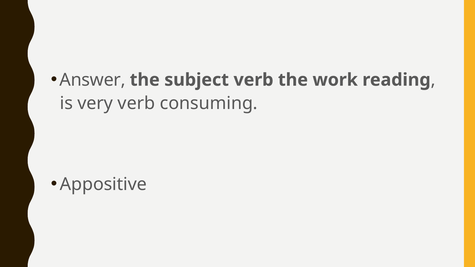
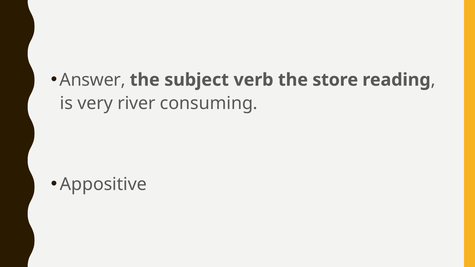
work: work -> store (335, 80)
very verb: verb -> river (137, 103)
